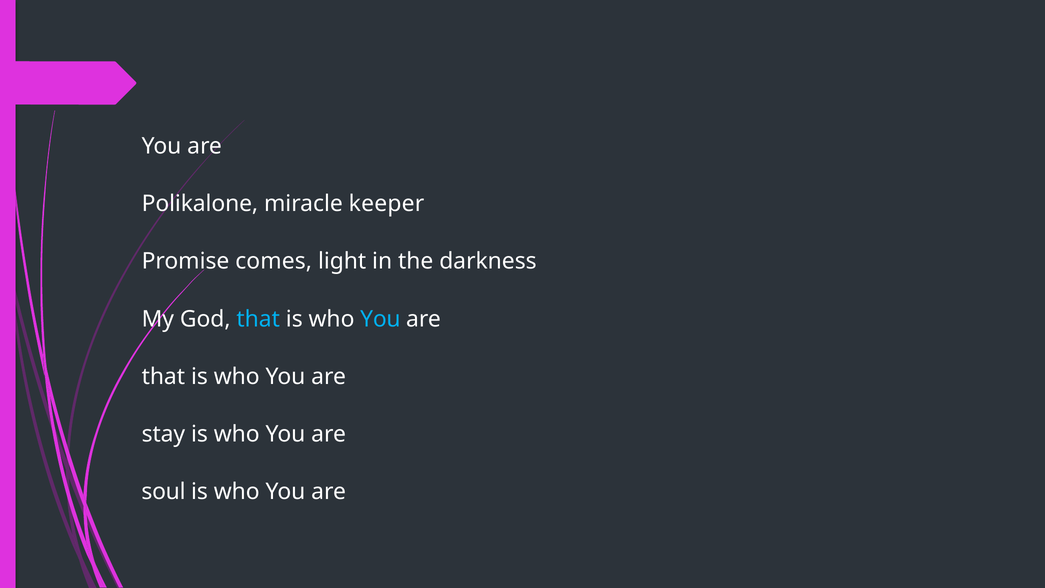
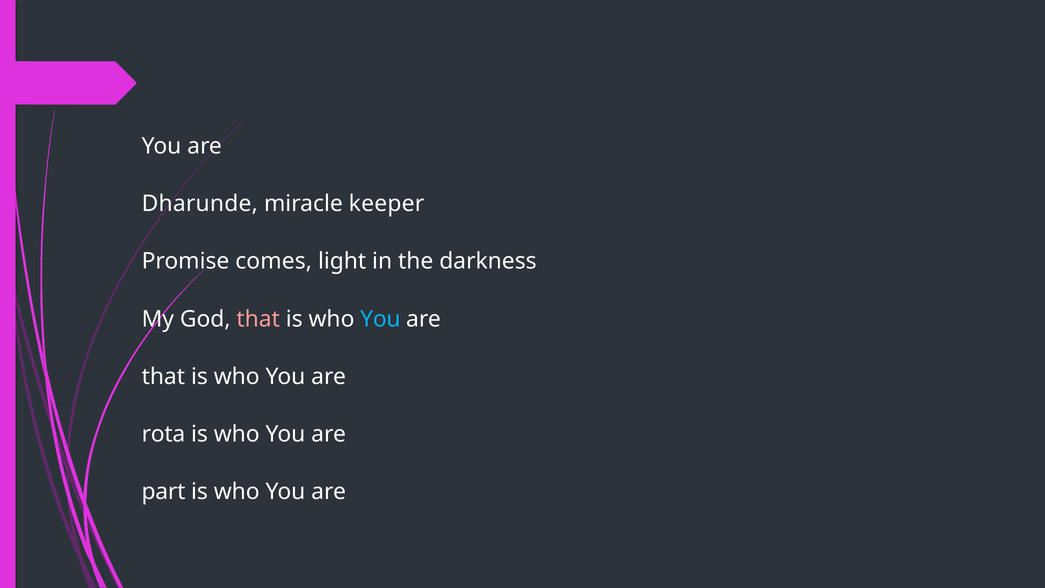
Polikalone: Polikalone -> Dharunde (200, 204)
that colour: light blue -> pink (258, 319)
stay: stay -> rota (163, 434)
soul: soul -> part (163, 491)
